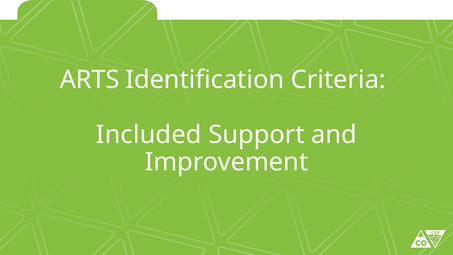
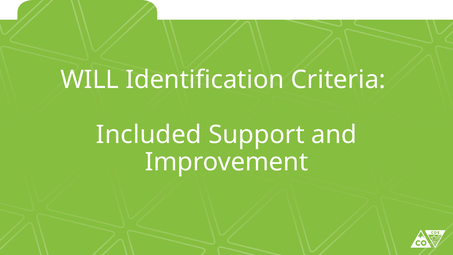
ARTS: ARTS -> WILL (90, 80)
